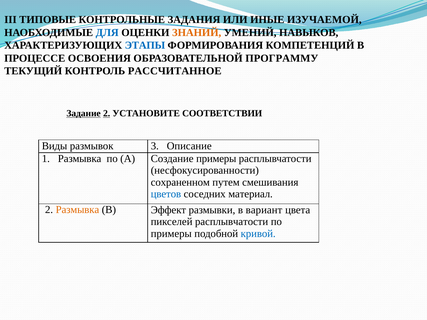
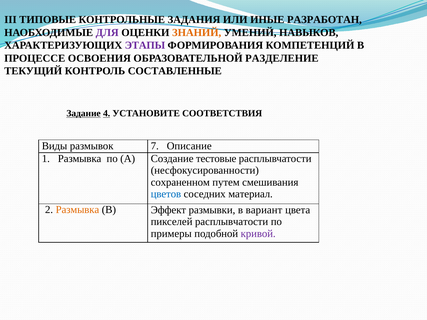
ИЗУЧАЕМОЙ: ИЗУЧАЕМОЙ -> РАЗРАБОТАН (324, 20)
ДЛЯ colour: blue -> purple (107, 33)
ЭТАПЫ colour: blue -> purple (145, 45)
ПРОГРАММУ: ПРОГРАММУ -> РАЗДЕЛЕНИЕ (282, 58)
РАССЧИТАННОЕ: РАССЧИТАННОЕ -> СОСТАВЛЕННЫЕ (175, 71)
Задание 2: 2 -> 4 (107, 113)
СООТВЕТСТВИИ: СООТВЕТСТВИИ -> СООТВЕТСТВИЯ (222, 113)
3: 3 -> 7 (155, 146)
Создание примеры: примеры -> тестовые (216, 159)
кривой colour: blue -> purple (258, 234)
